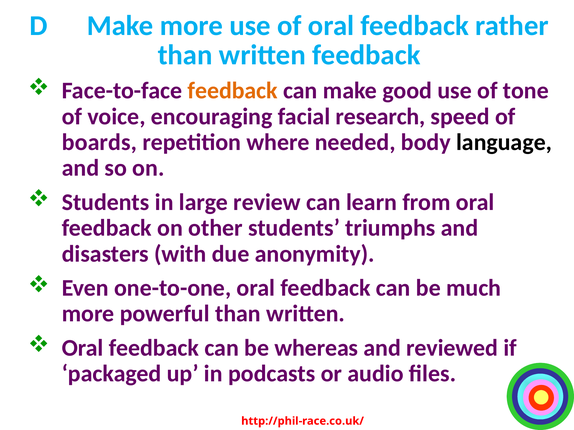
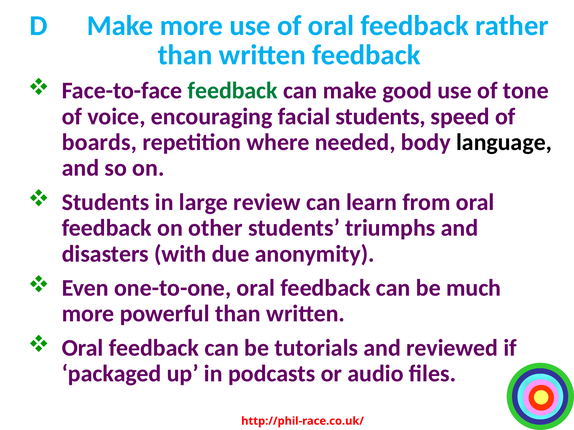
feedback colour: orange -> green (233, 91)
facial research: research -> students (380, 117)
whereas: whereas -> tutorials (316, 348)
